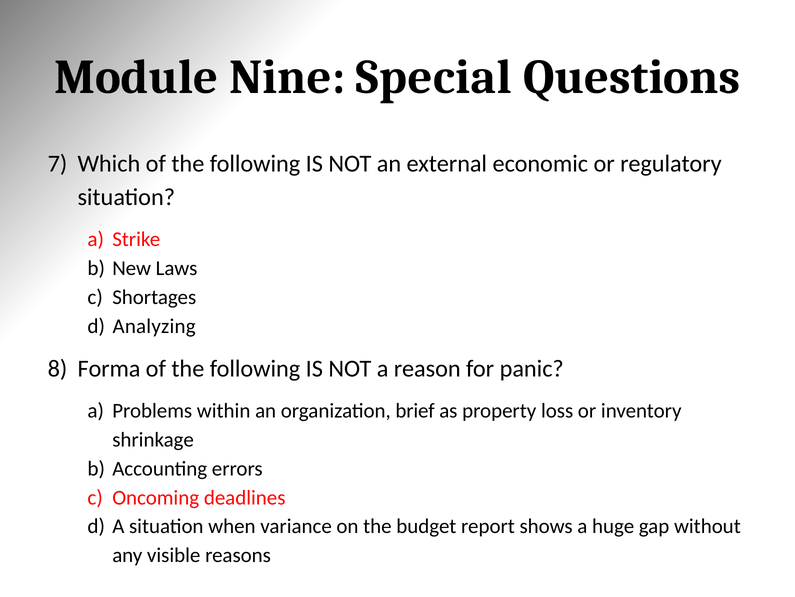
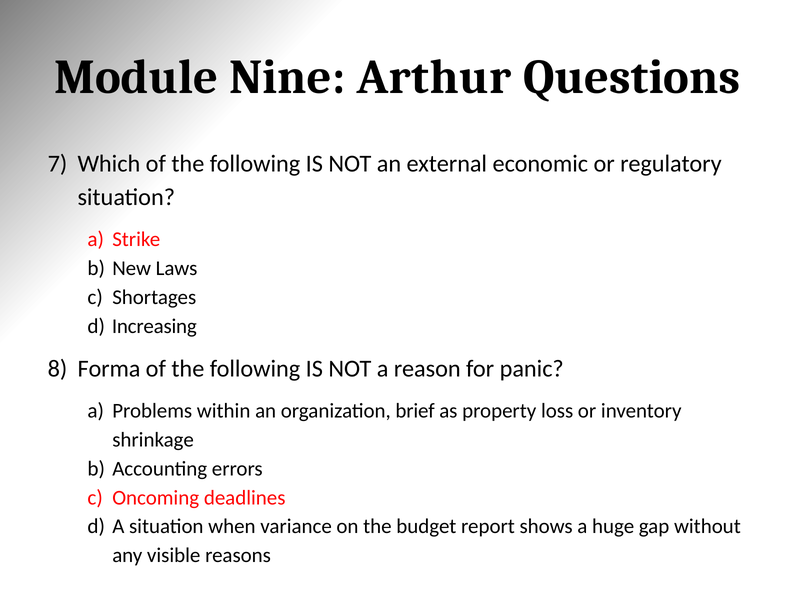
Special: Special -> Arthur (434, 77)
Analyzing: Analyzing -> Increasing (154, 326)
